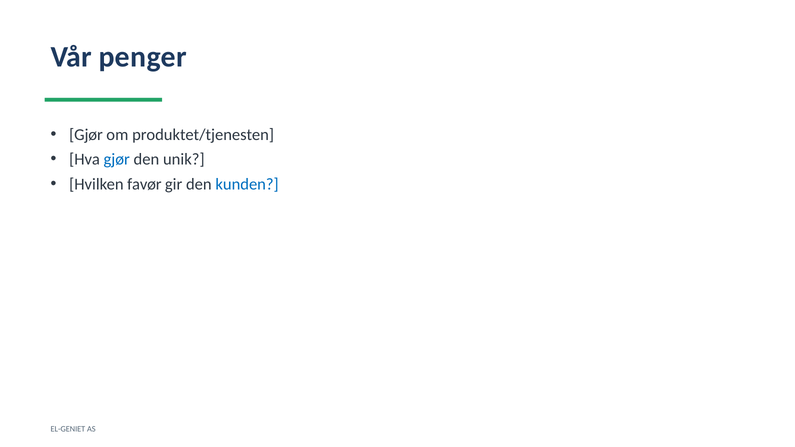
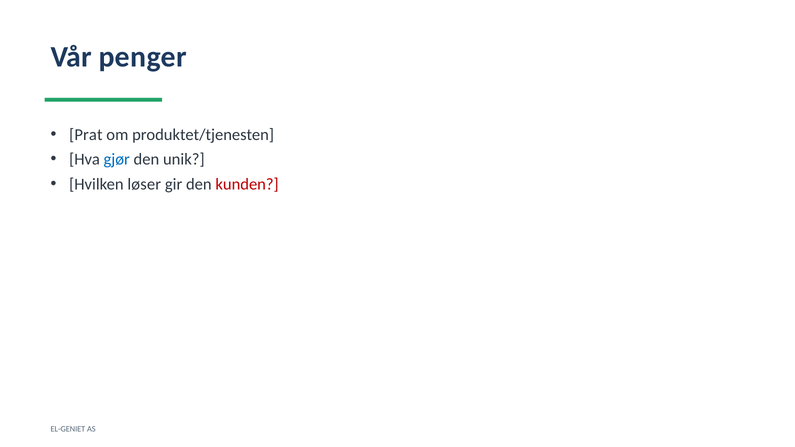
Gjør: Gjør -> Prat (86, 135)
favør: favør -> løser (144, 184)
kunden colour: blue -> red (247, 184)
